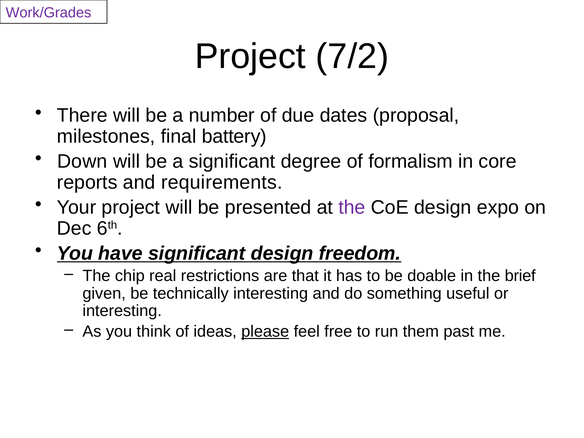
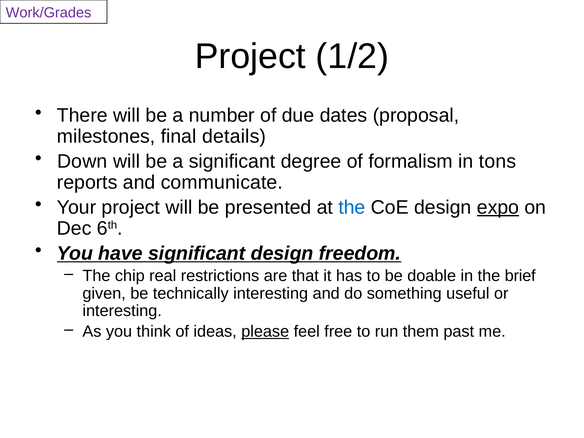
7/2: 7/2 -> 1/2 (352, 57)
battery: battery -> details (234, 137)
core: core -> tons (497, 161)
requirements: requirements -> communicate (222, 182)
the colour: purple -> blue (352, 207)
expo underline: none -> present (498, 207)
